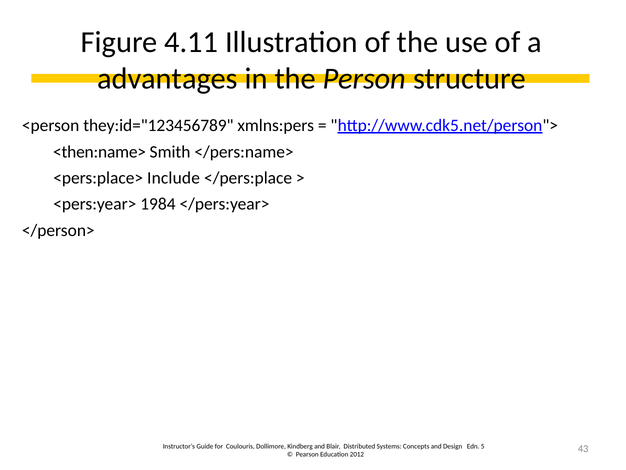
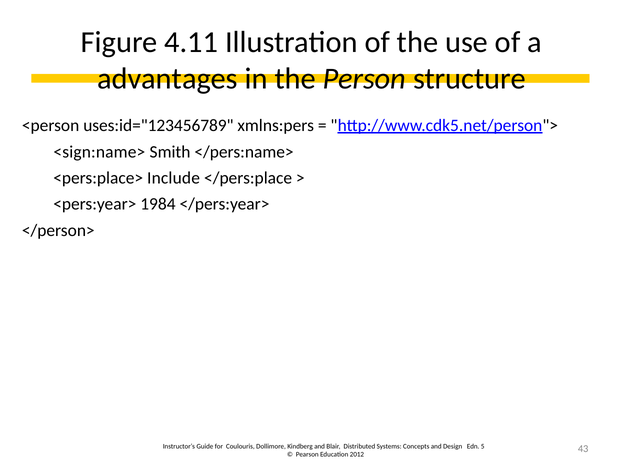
they:id="123456789: they:id="123456789 -> uses:id="123456789 (158, 125)
<then:name>: <then:name> -> <sign:name> (99, 152)
